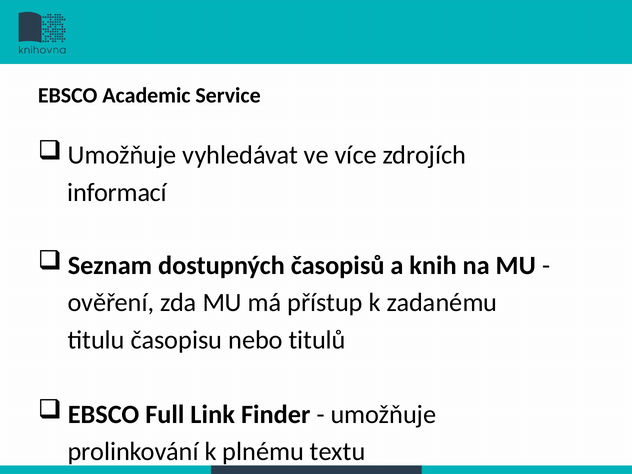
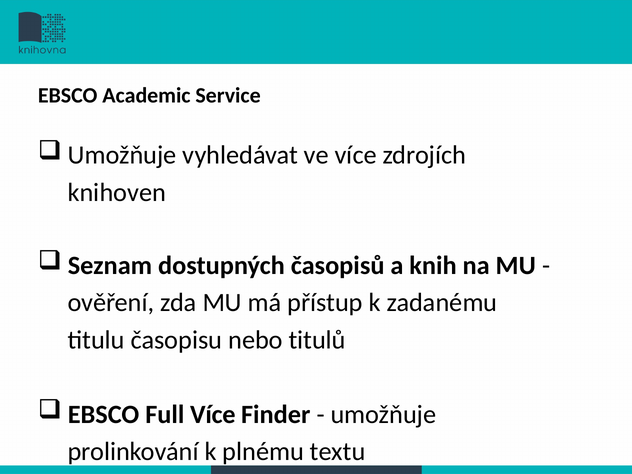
informací: informací -> knihoven (117, 192)
Full Link: Link -> Více (213, 414)
